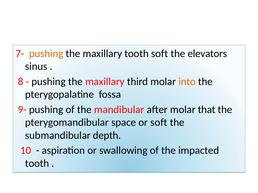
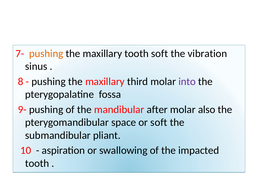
elevators: elevators -> vibration (207, 54)
into colour: orange -> purple (187, 82)
that: that -> also (207, 110)
depth: depth -> pliant (107, 136)
